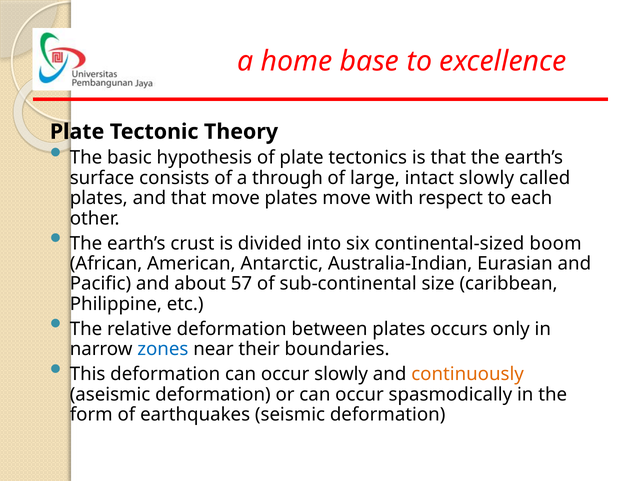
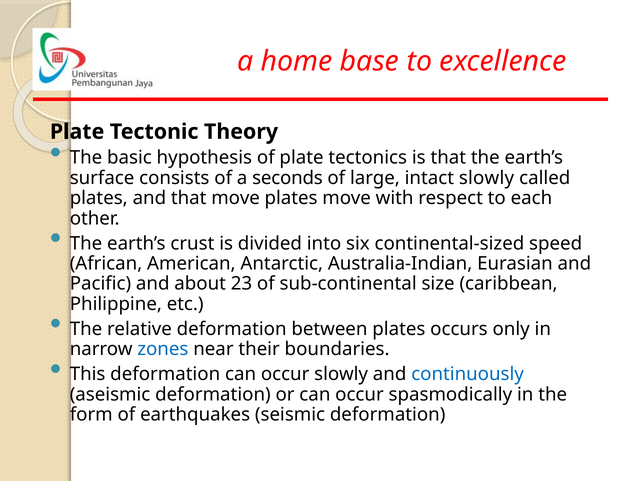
through: through -> seconds (287, 178)
boom: boom -> speed (556, 243)
57: 57 -> 23 (241, 284)
continuously colour: orange -> blue (468, 374)
